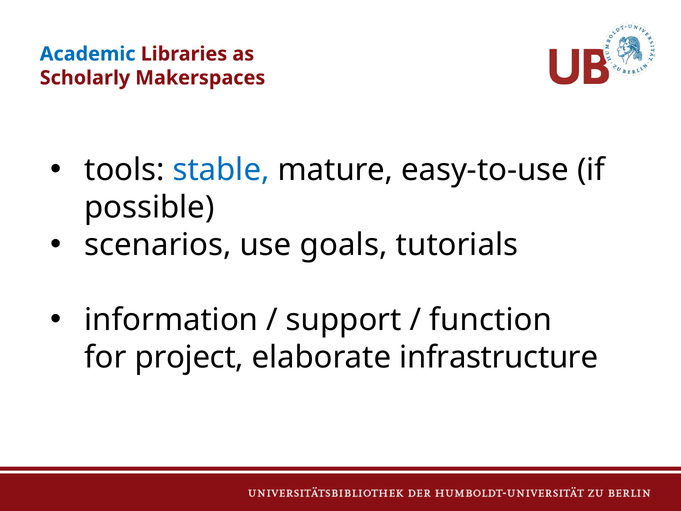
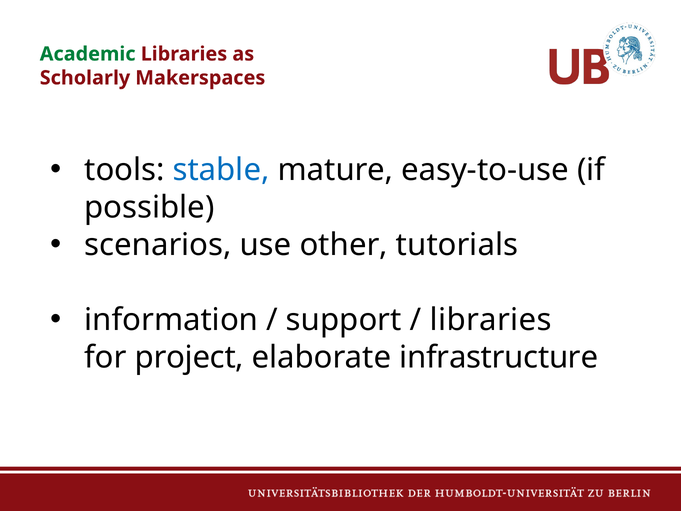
Academic colour: blue -> green (88, 54)
goals: goals -> other (344, 245)
function: function -> libraries (491, 320)
